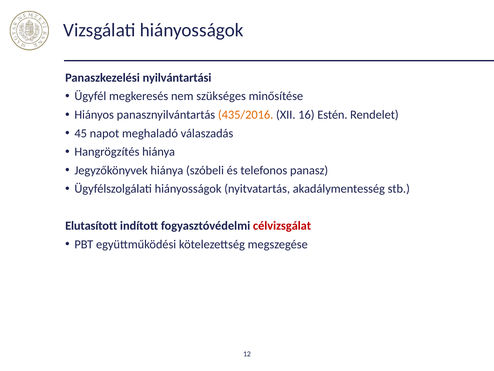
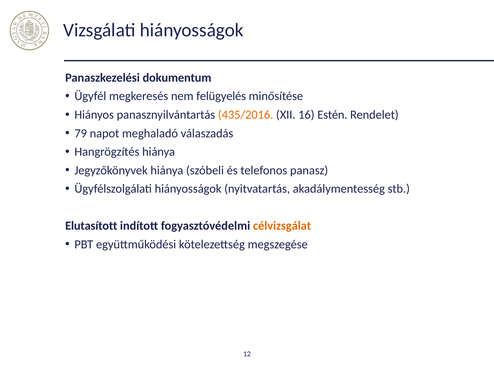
nyilvántartási: nyilvántartási -> dokumentum (177, 78)
szükséges: szükséges -> felügyelés (221, 96)
45: 45 -> 79 (81, 133)
célvizsgálat colour: red -> orange (282, 226)
